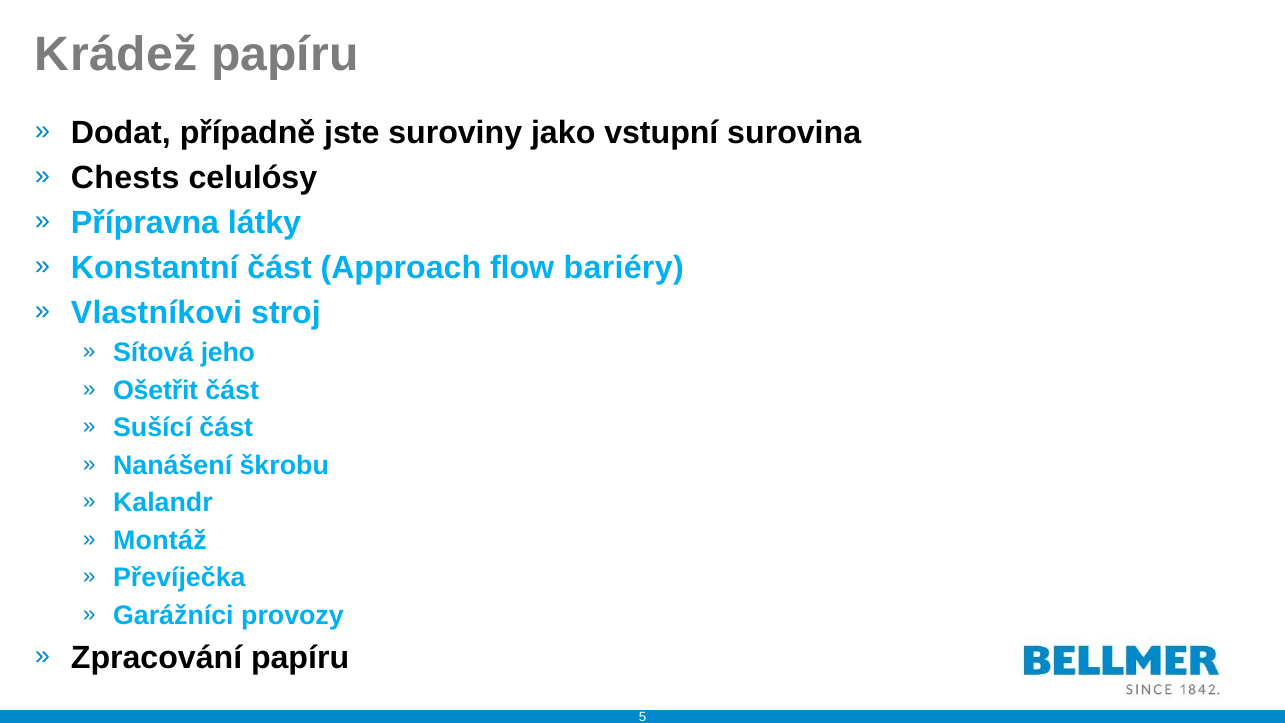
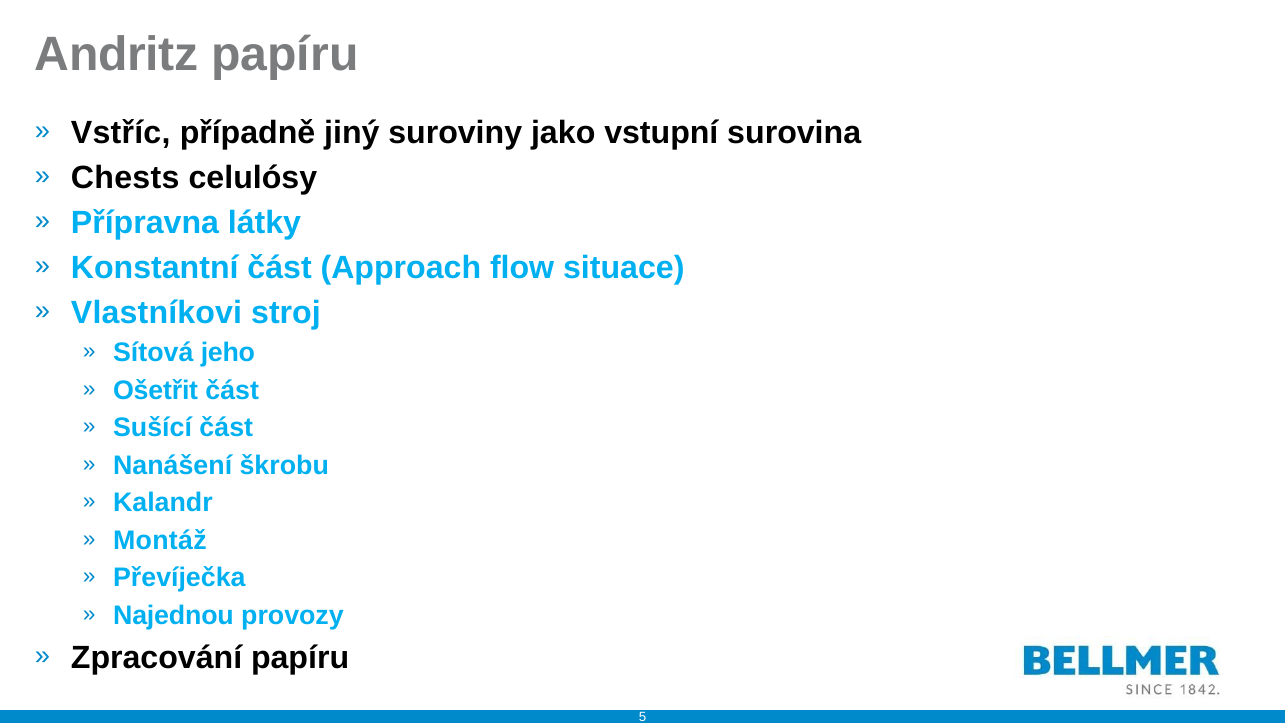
Krádež: Krádež -> Andritz (117, 55)
Dodat: Dodat -> Vstříc (121, 133)
jste: jste -> jiný (352, 133)
bariéry: bariéry -> situace (624, 267)
Garážníci: Garážníci -> Najednou (173, 615)
